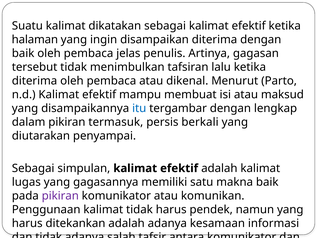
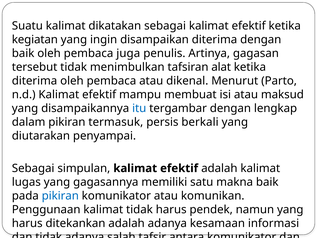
halaman: halaman -> kegiatan (35, 39)
jelas: jelas -> juga (128, 53)
lalu: lalu -> alat (221, 67)
pikiran colour: purple -> blue (60, 196)
